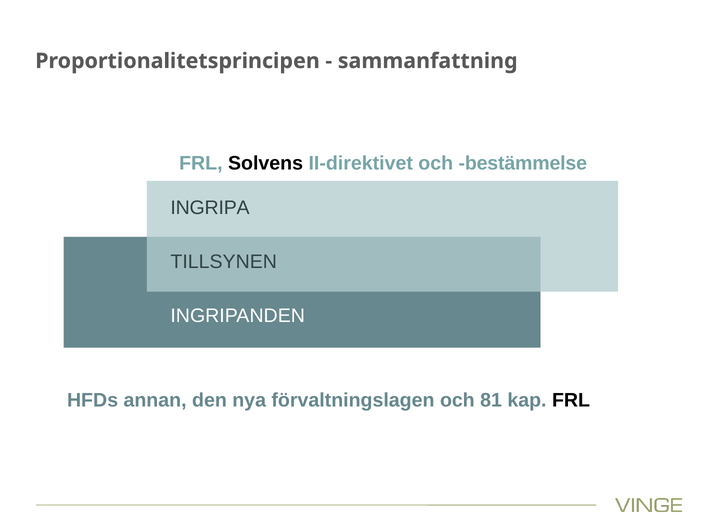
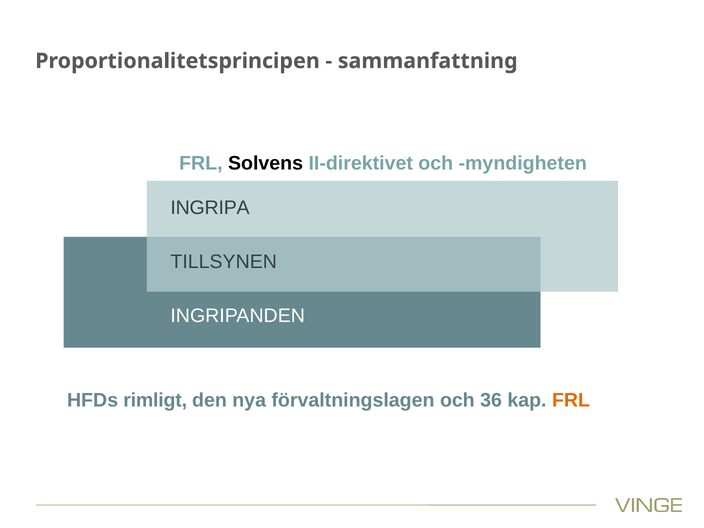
bestämmelse: bestämmelse -> myndigheten (523, 163)
annan: annan -> rimligt (155, 401)
81: 81 -> 36 (491, 401)
FRL colour: black -> orange (571, 401)
